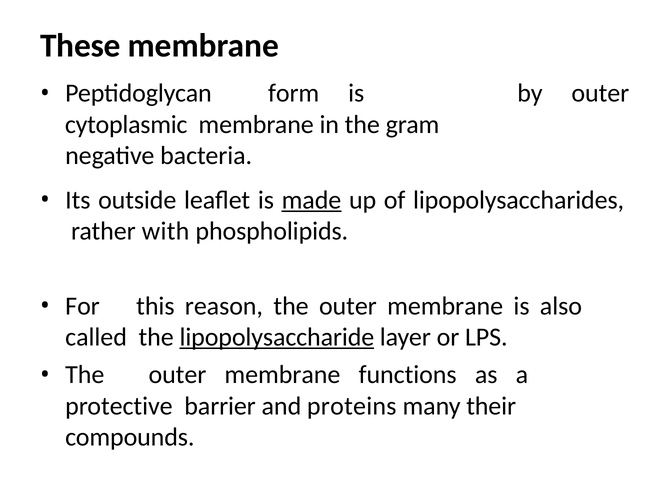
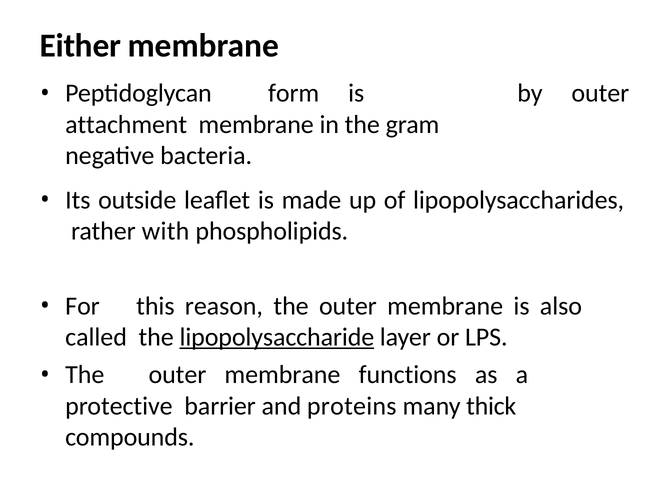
These: These -> Either (80, 46)
cytoplasmic: cytoplasmic -> attachment (126, 124)
made underline: present -> none (311, 200)
their: their -> thick (491, 406)
